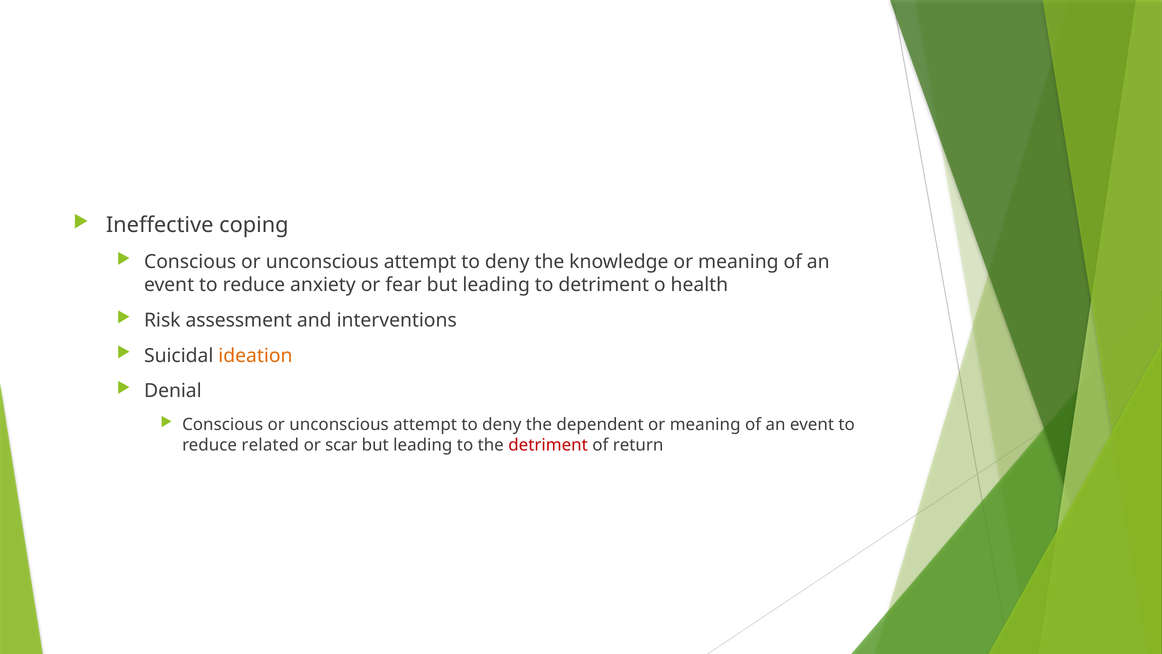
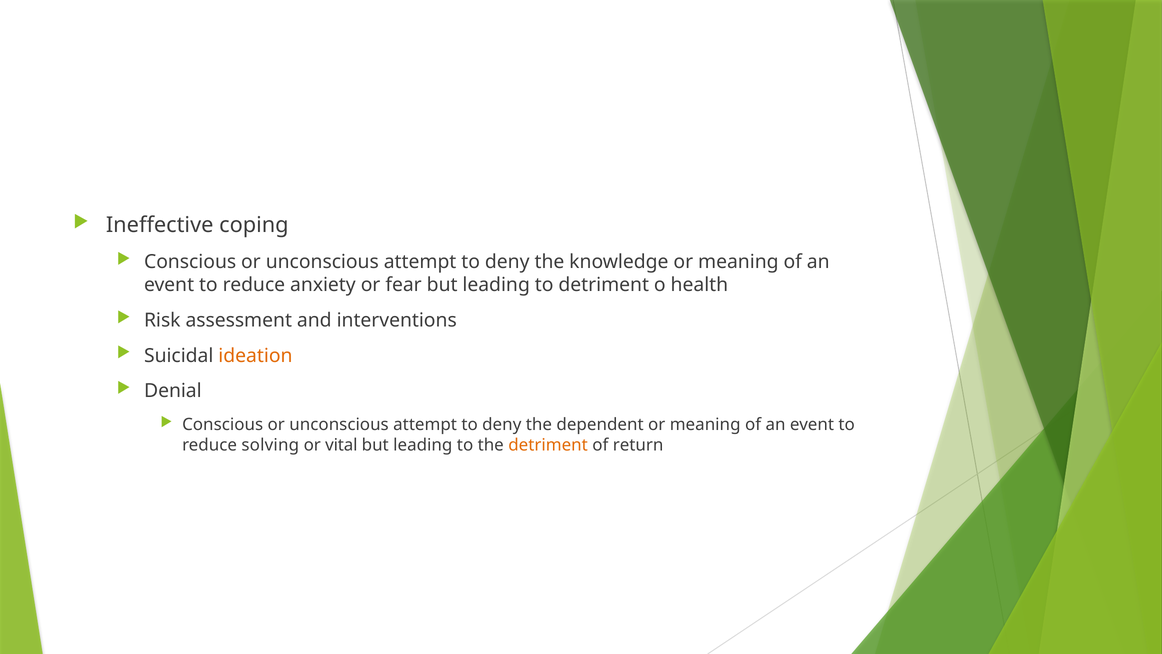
related: related -> solving (270, 445)
scar: scar -> vital (341, 445)
detriment colour: red -> orange (548, 445)
